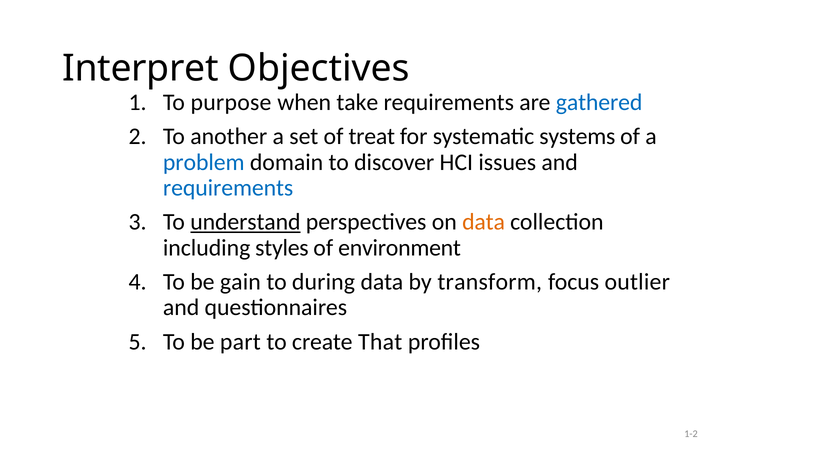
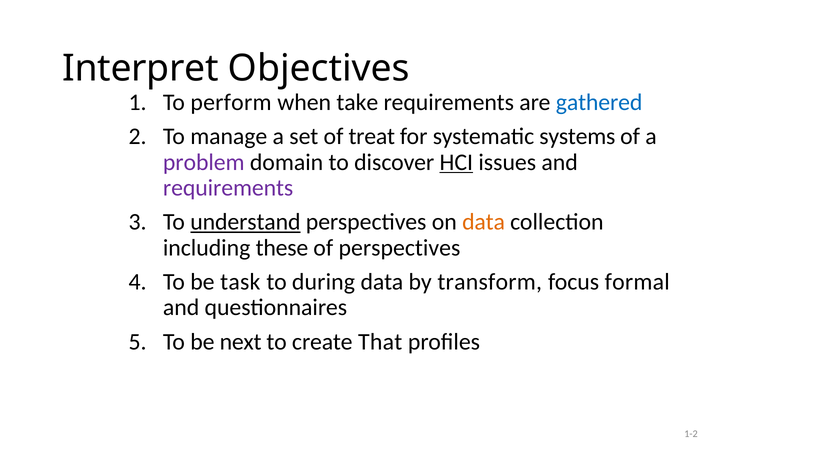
purpose: purpose -> perform (231, 102)
another: another -> manage (229, 137)
problem colour: blue -> purple (204, 162)
HCI underline: none -> present (456, 162)
requirements colour: blue -> purple (228, 188)
styles: styles -> these (282, 248)
of environment: environment -> perspectives (399, 248)
gain: gain -> task (240, 282)
outlier: outlier -> formal (637, 282)
part: part -> next (241, 342)
